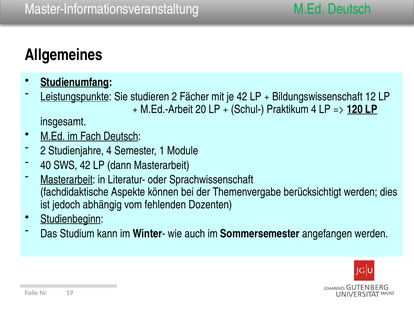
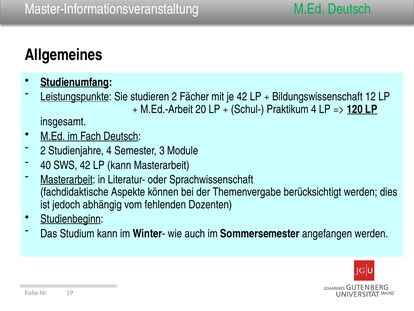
1: 1 -> 3 (162, 150)
LP dann: dann -> kann (119, 165)
